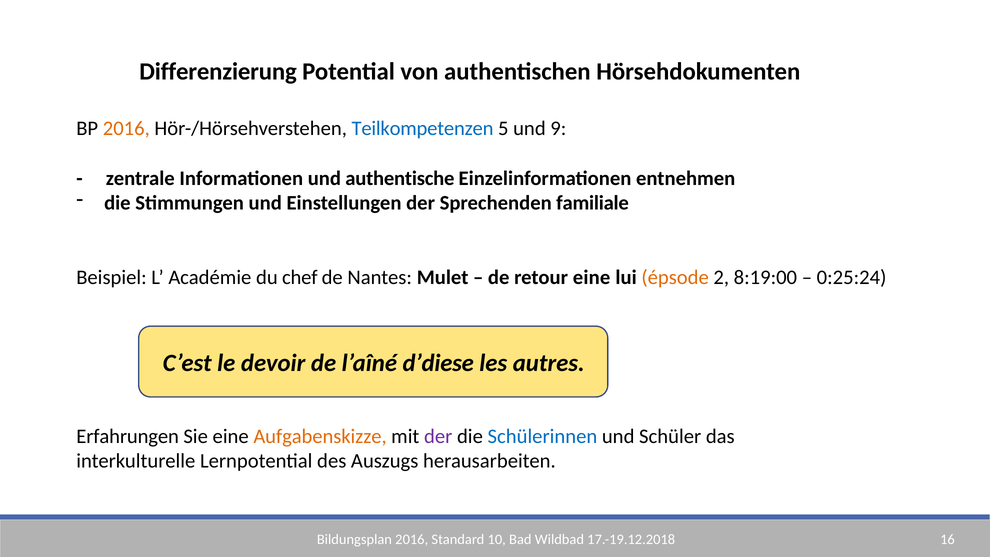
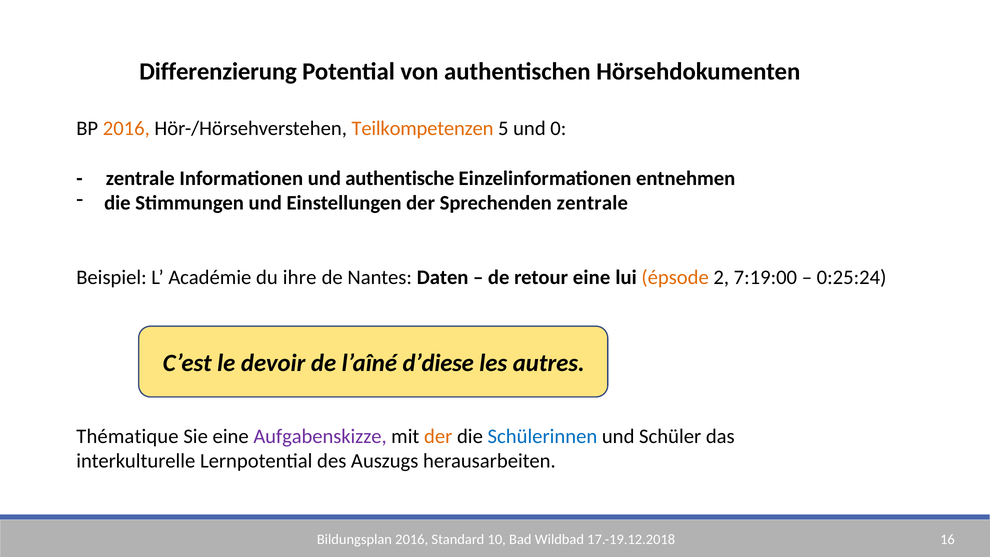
Teilkompetenzen colour: blue -> orange (423, 129)
9: 9 -> 0 (558, 129)
Sprechenden familiale: familiale -> zentrale (592, 203)
chef: chef -> ihre (300, 277)
Mulet: Mulet -> Daten (443, 277)
8:19:00: 8:19:00 -> 7:19:00 (765, 277)
Erfahrungen: Erfahrungen -> Thématique (127, 436)
Aufgabenskizze colour: orange -> purple (320, 436)
der colour: purple -> orange (438, 436)
